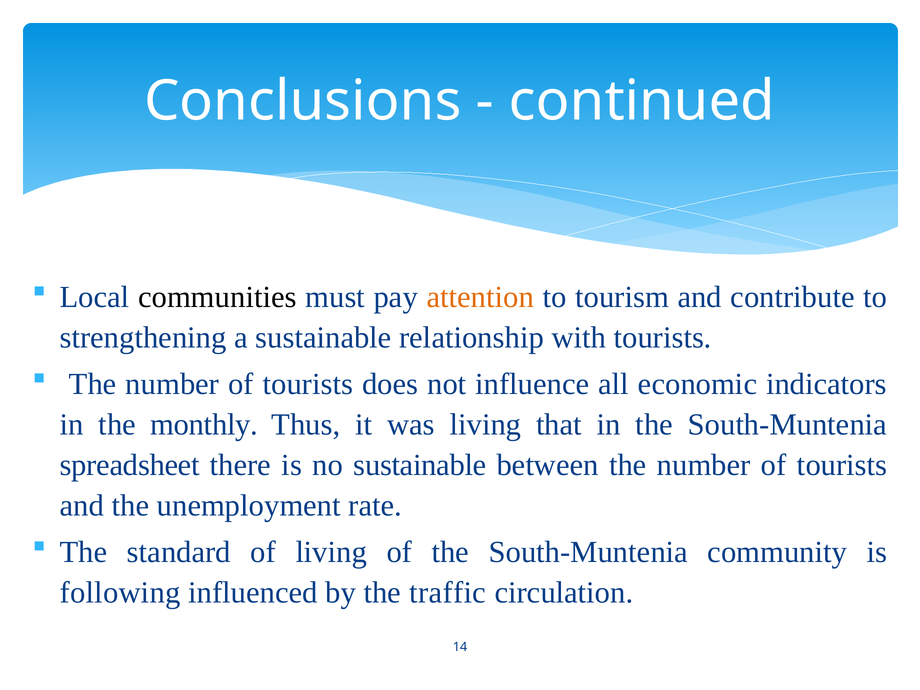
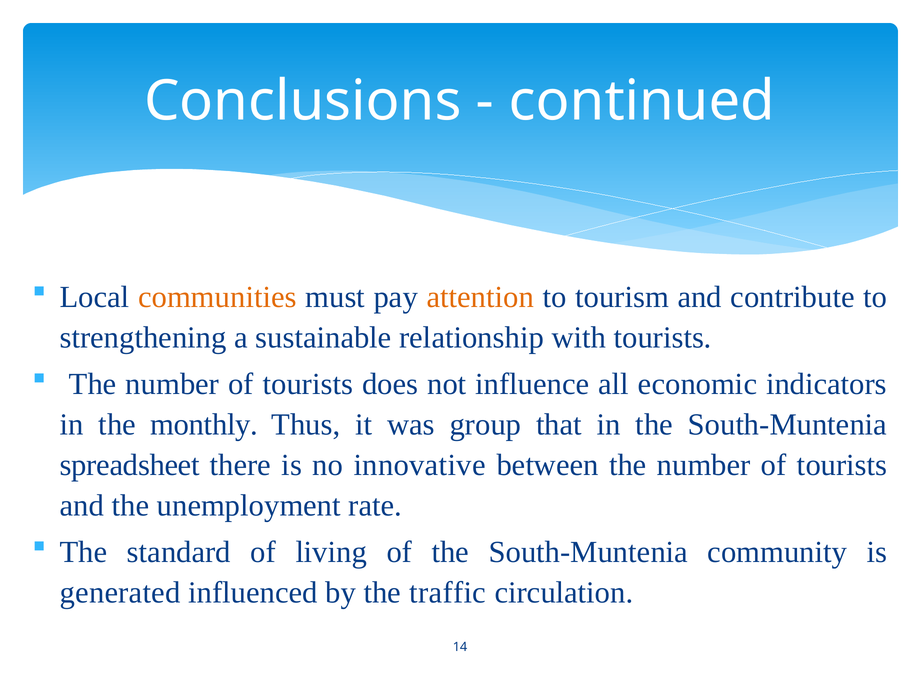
communities colour: black -> orange (217, 297)
was living: living -> group (485, 425)
no sustainable: sustainable -> innovative (420, 465)
following: following -> generated (120, 593)
